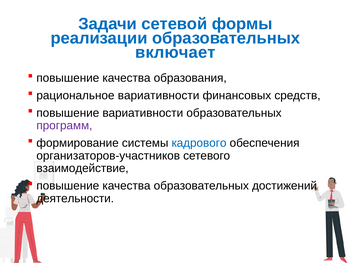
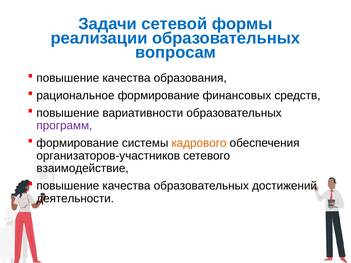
включает: включает -> вопросам (175, 53)
рациональное вариативности: вариативности -> формирование (159, 96)
кадрового colour: blue -> orange (199, 143)
